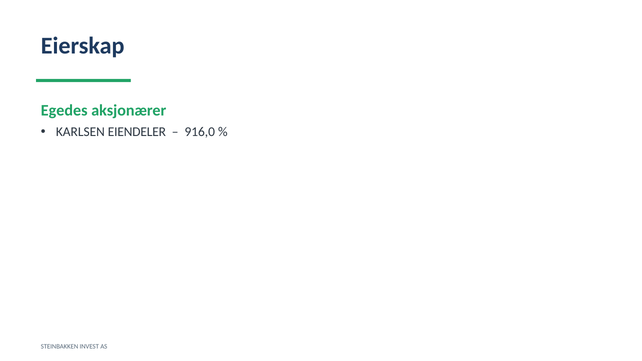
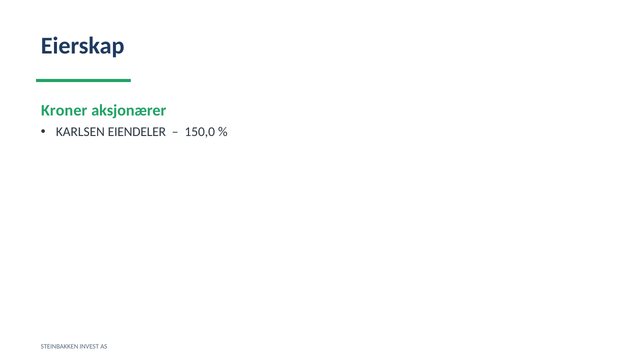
Egedes: Egedes -> Kroner (64, 111)
916,0: 916,0 -> 150,0 (200, 132)
